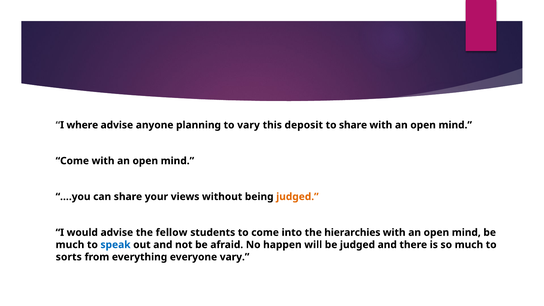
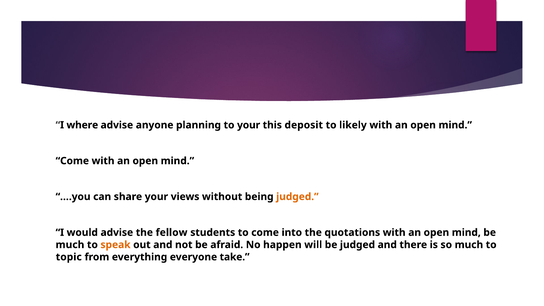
to vary: vary -> your (249, 125)
to share: share -> likely (353, 125)
hierarchies: hierarchies -> quotations (352, 233)
speak colour: blue -> orange (116, 245)
sorts: sorts -> topic (69, 257)
everyone vary: vary -> take (235, 257)
